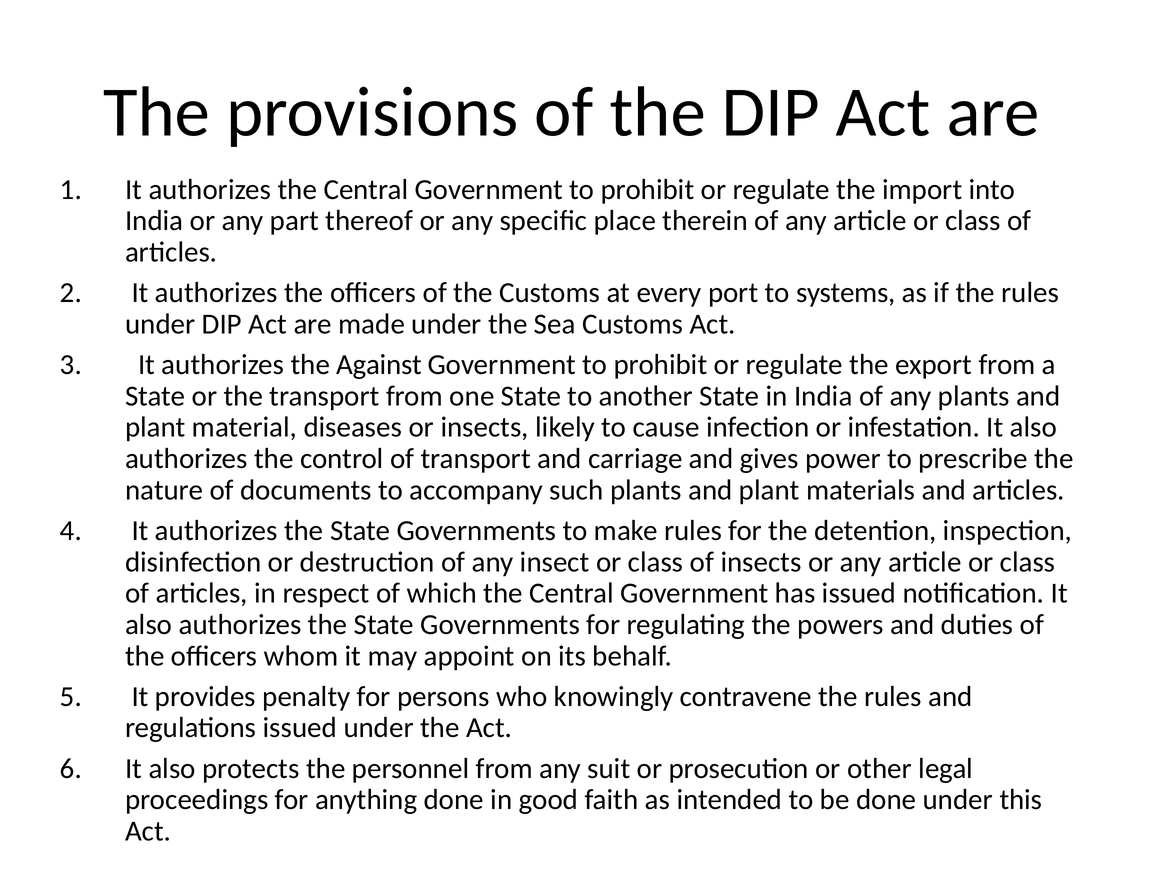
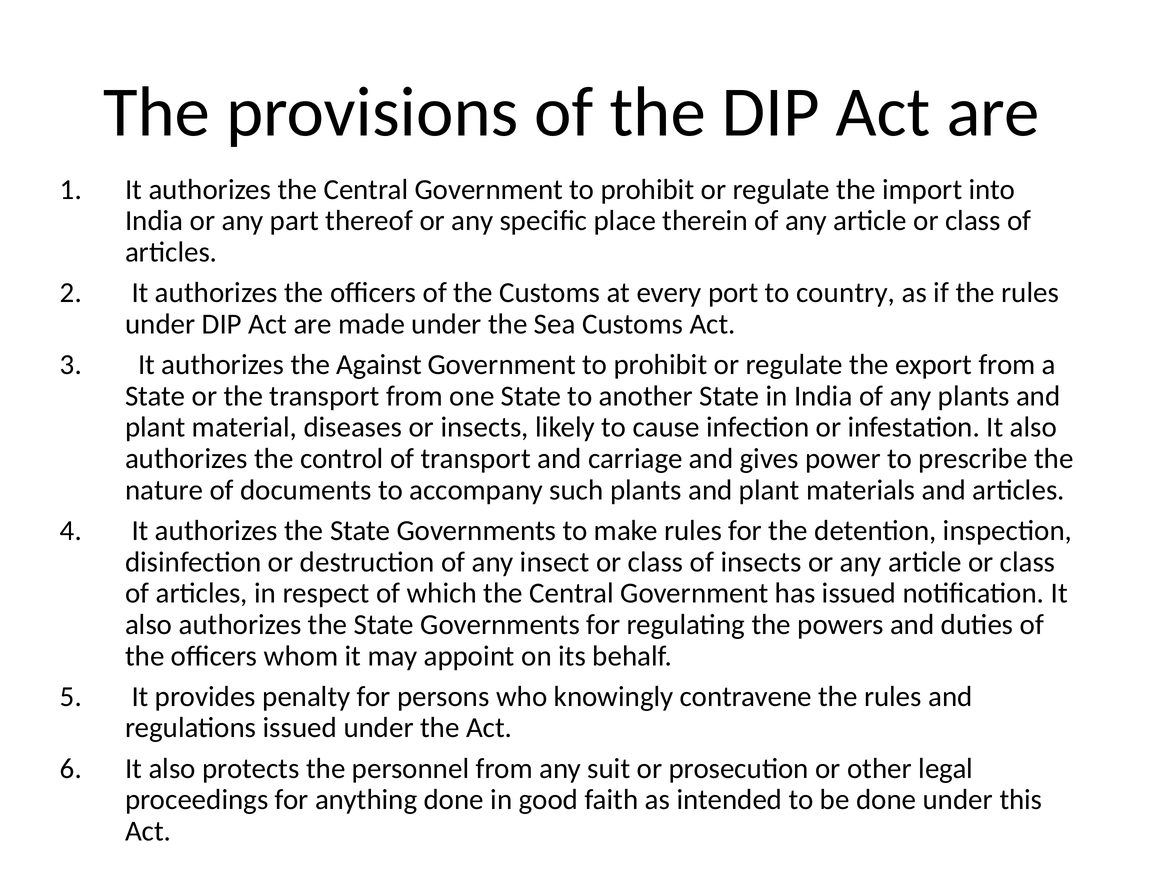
systems: systems -> country (846, 293)
